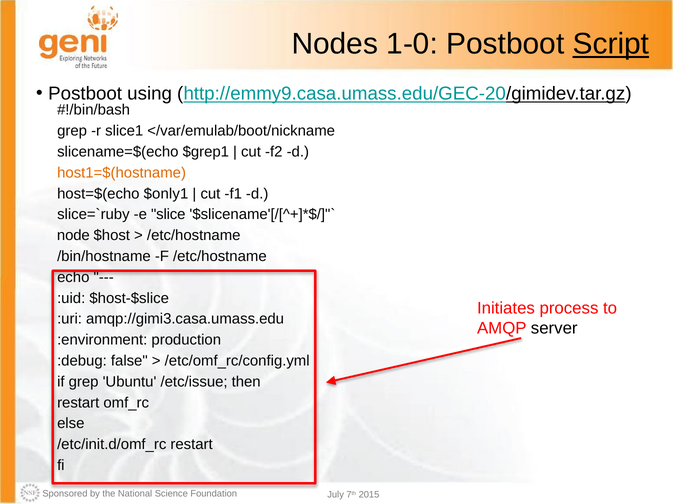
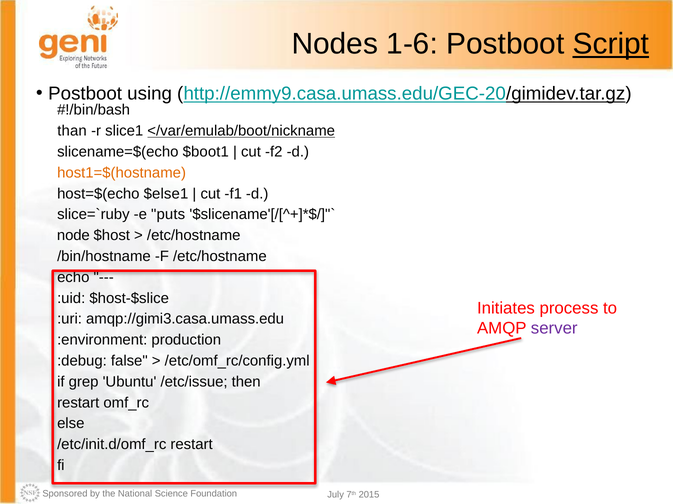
1-0: 1-0 -> 1-6 (412, 44)
grep: grep -> than (72, 131)
</var/emulab/boot/nickname underline: none -> present (241, 131)
$grep1: $grep1 -> $boot1 (206, 152)
$only1: $only1 -> $else1 (166, 194)
slice: slice -> puts (168, 215)
server colour: black -> purple (554, 329)
